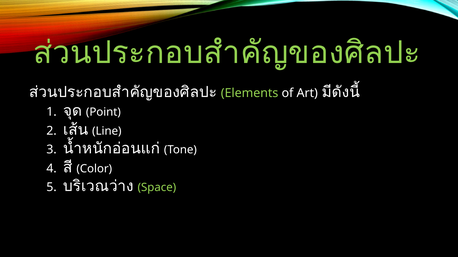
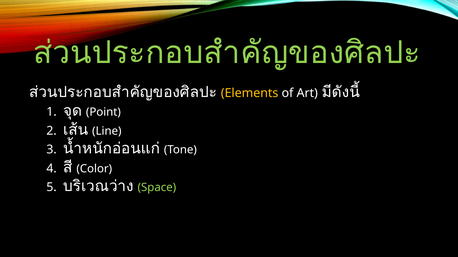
Elements colour: light green -> yellow (250, 93)
